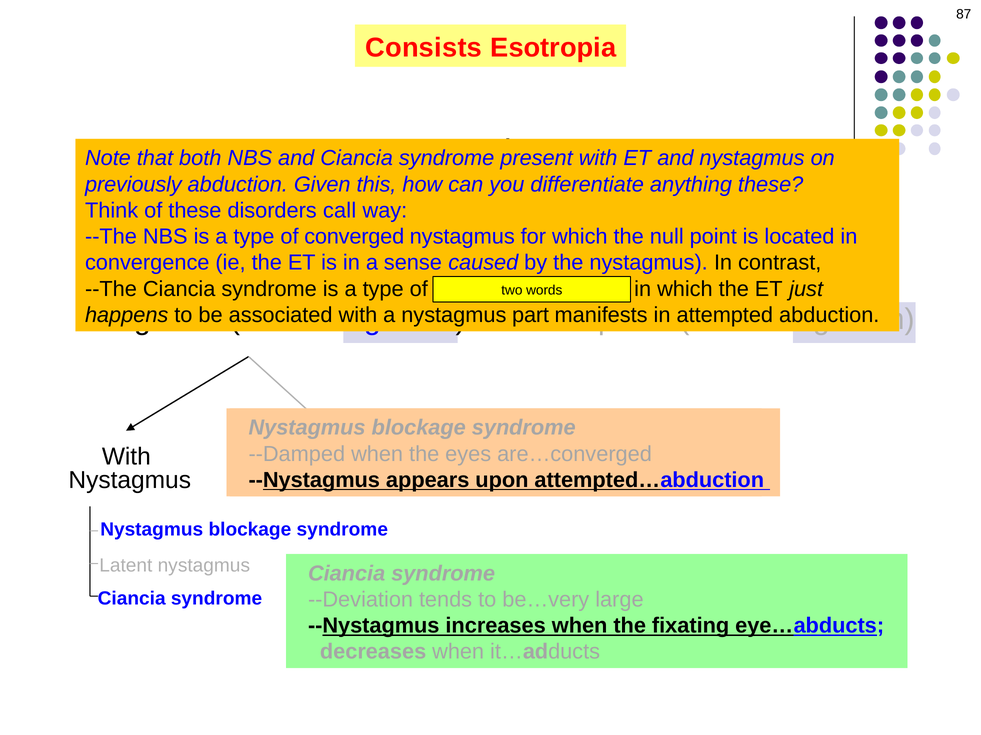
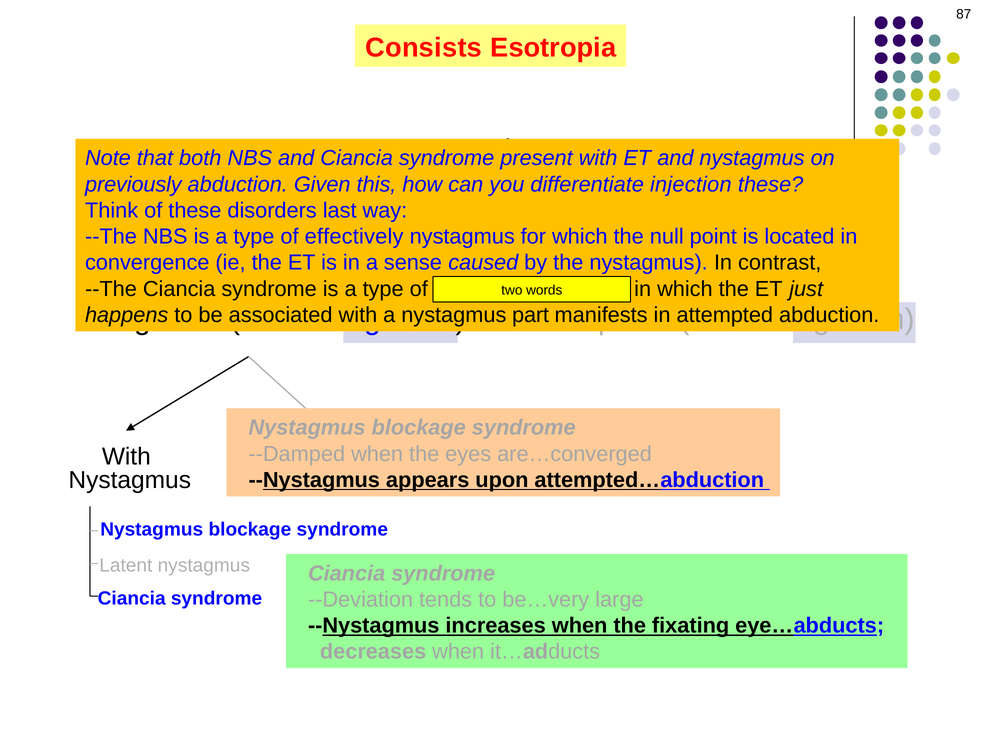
anything: anything -> injection (691, 185)
call: call -> last (340, 211)
converged: converged -> effectively (354, 237)
